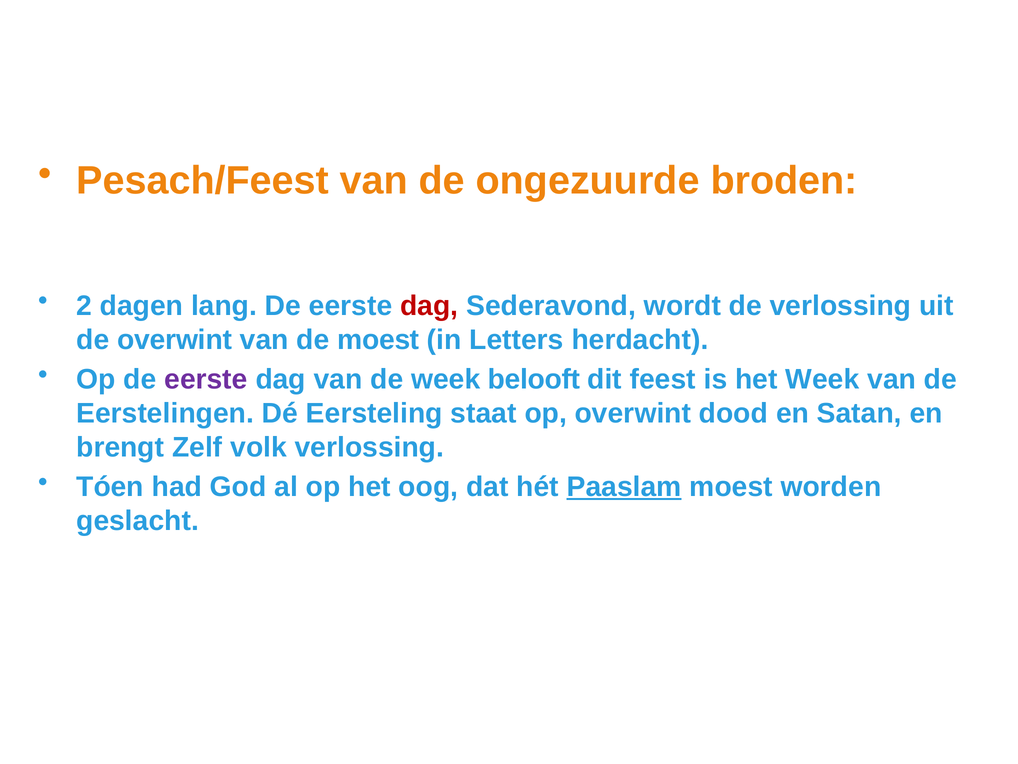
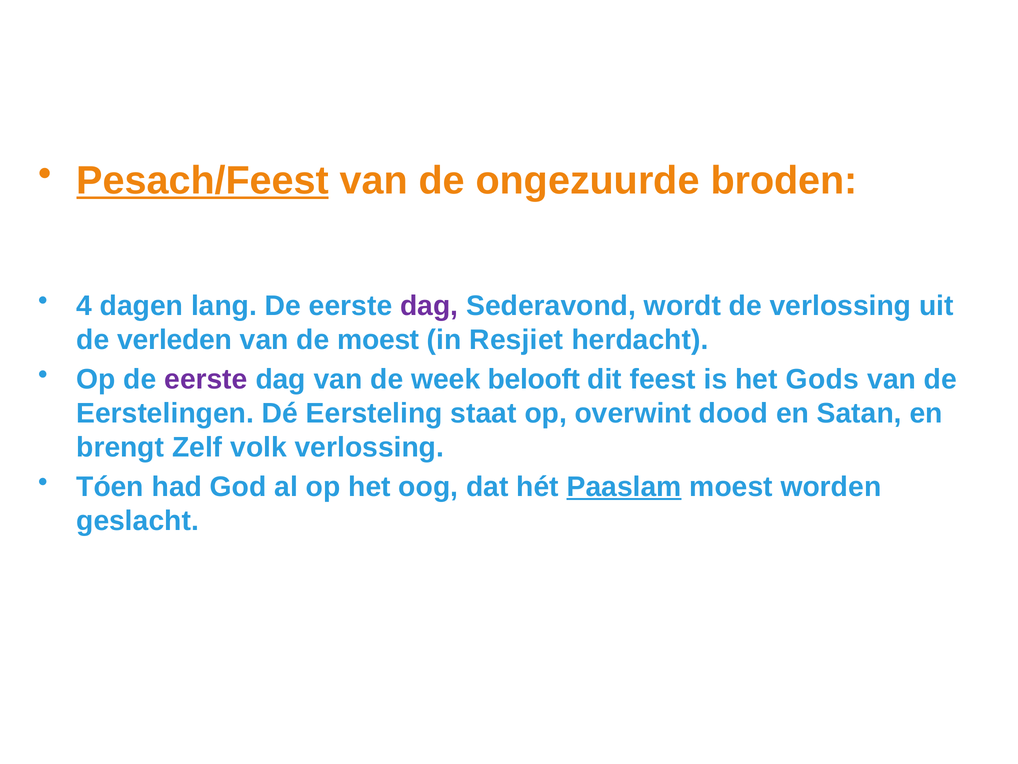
Pesach/Feest underline: none -> present (203, 181)
2: 2 -> 4 (84, 306)
dag colour: red -> purple (429, 306)
de overwint: overwint -> verleden (175, 339)
Letters: Letters -> Resjiet (516, 339)
het Week: Week -> Gods (822, 379)
